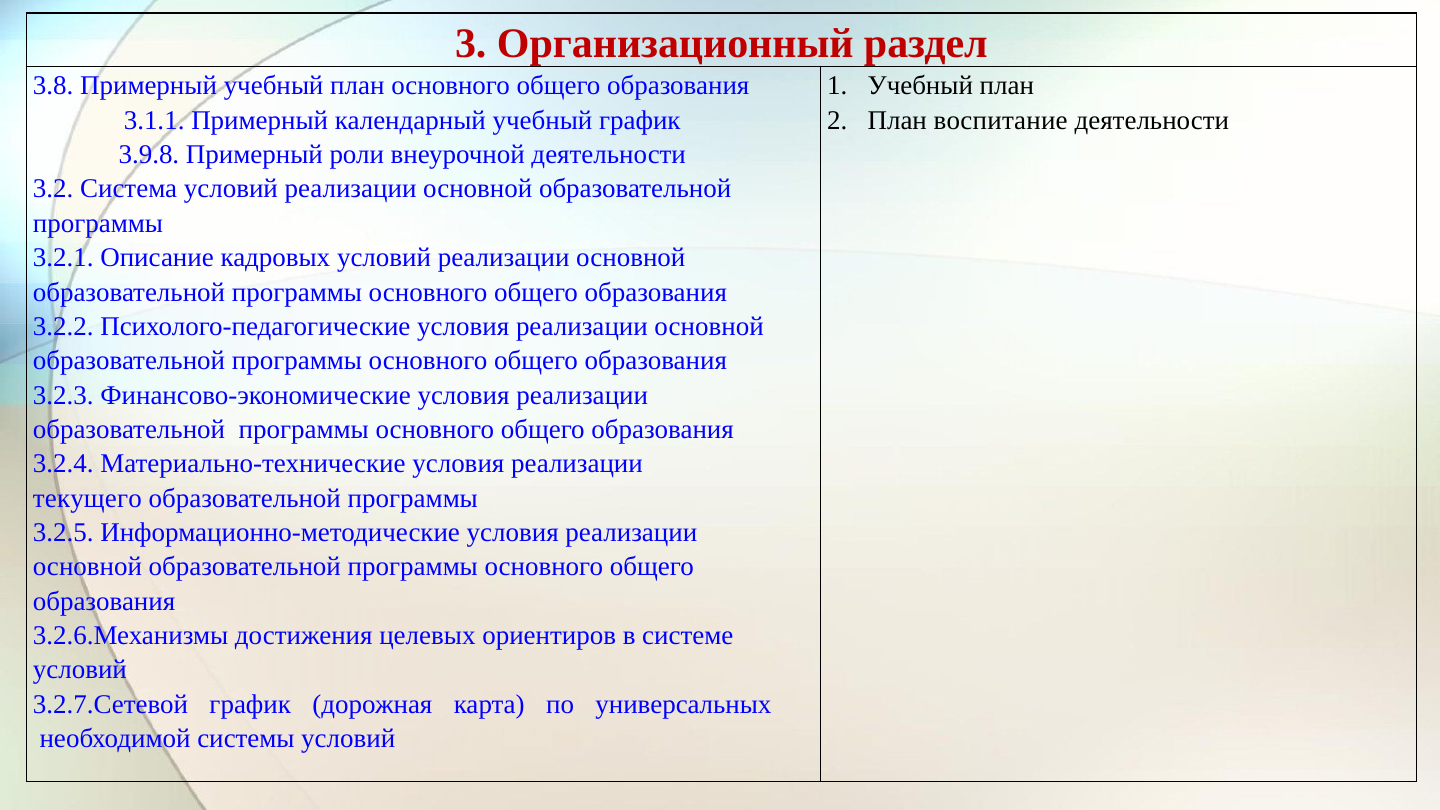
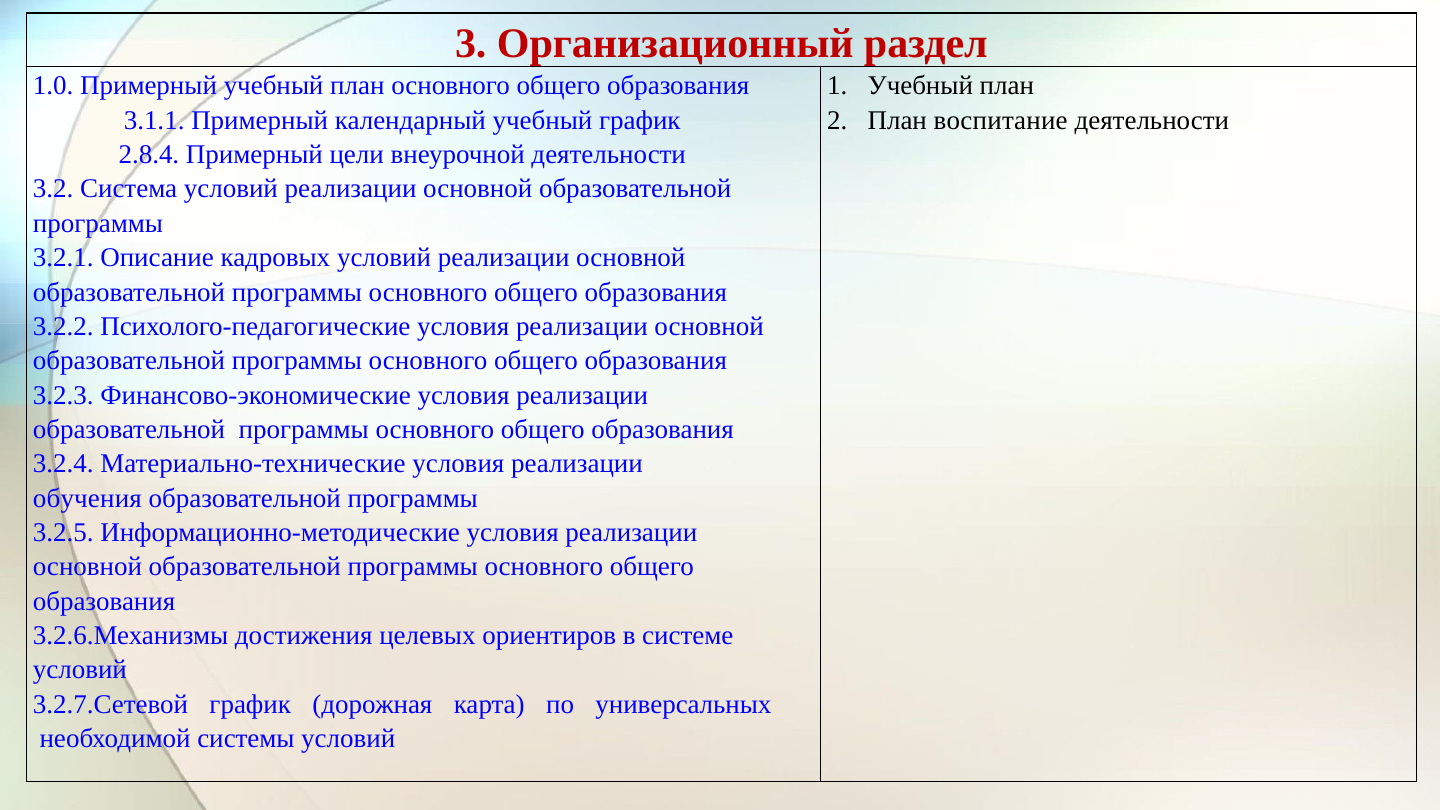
3.8: 3.8 -> 1.0 (53, 86)
3.9.8: 3.9.8 -> 2.8.4 (149, 155)
роли: роли -> цели (357, 155)
текущего: текущего -> обучения (87, 498)
